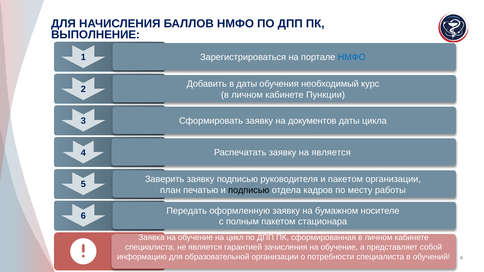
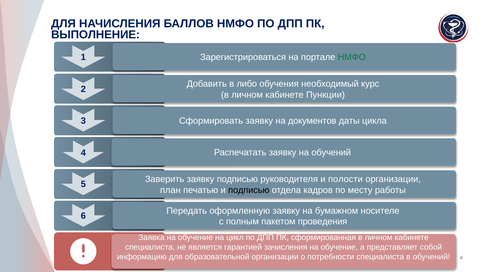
НМФО colour: blue -> green (352, 57)
в даты: даты -> либо (247, 84)
на является: является -> обучений (331, 153)
и пакетом: пакетом -> полости (345, 179)
стационара: стационара -> проведения (323, 222)
